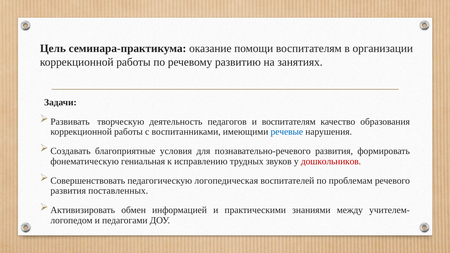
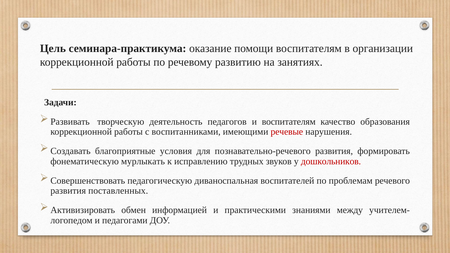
речевые colour: blue -> red (287, 132)
гениальная: гениальная -> мурлыкать (143, 161)
логопедическая: логопедическая -> диваноспальная (226, 181)
